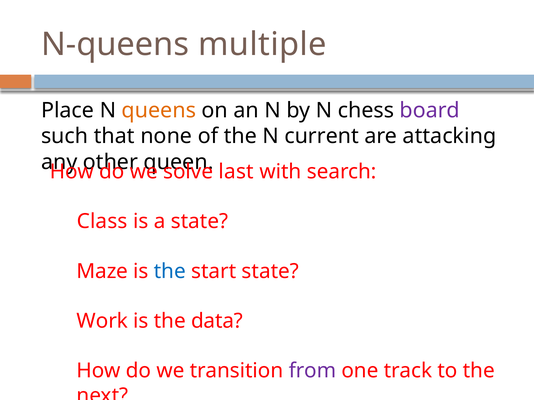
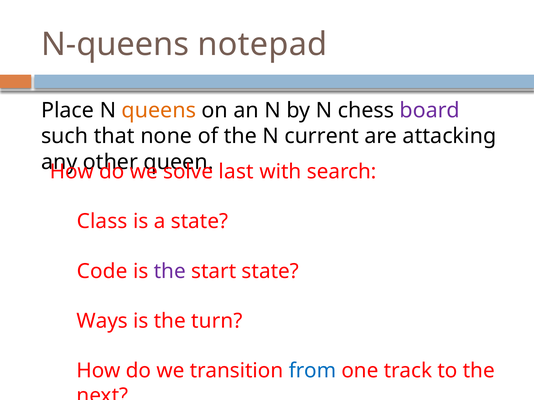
multiple: multiple -> notepad (262, 45)
Maze: Maze -> Code (102, 272)
the colour: blue -> purple (170, 272)
Work: Work -> Ways (102, 321)
data: data -> turn (217, 321)
from colour: purple -> blue (312, 371)
